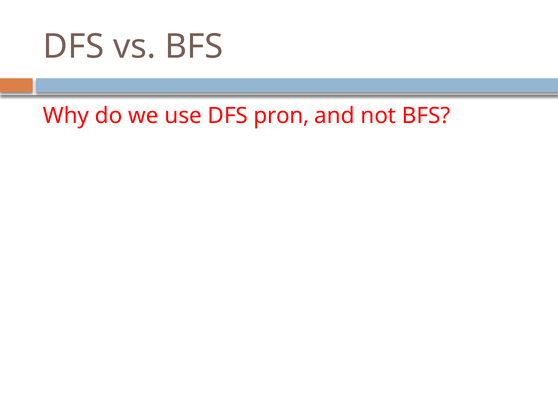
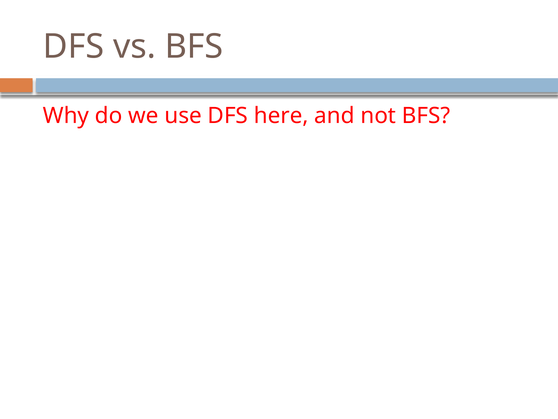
pron: pron -> here (281, 115)
